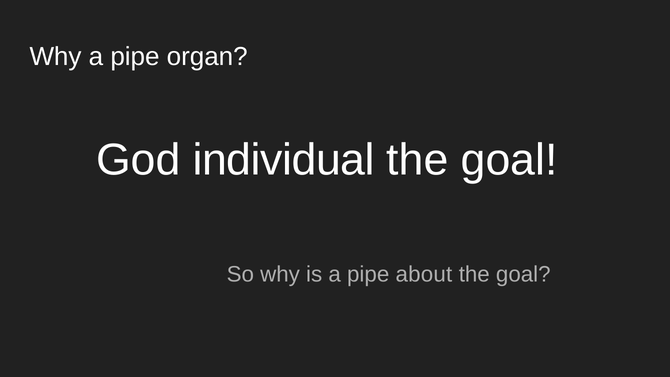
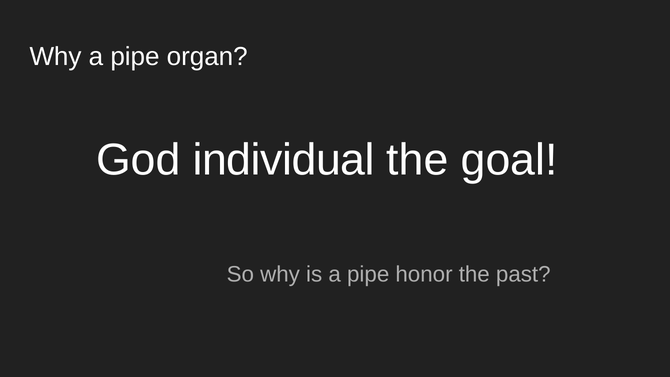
about: about -> honor (424, 274)
goal: goal -> past (523, 274)
